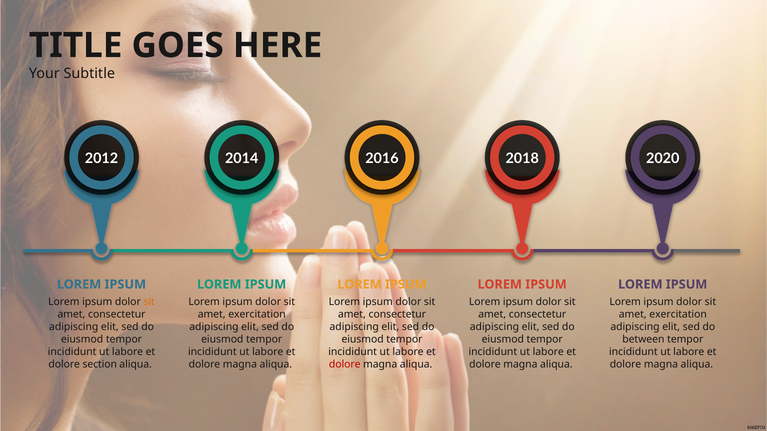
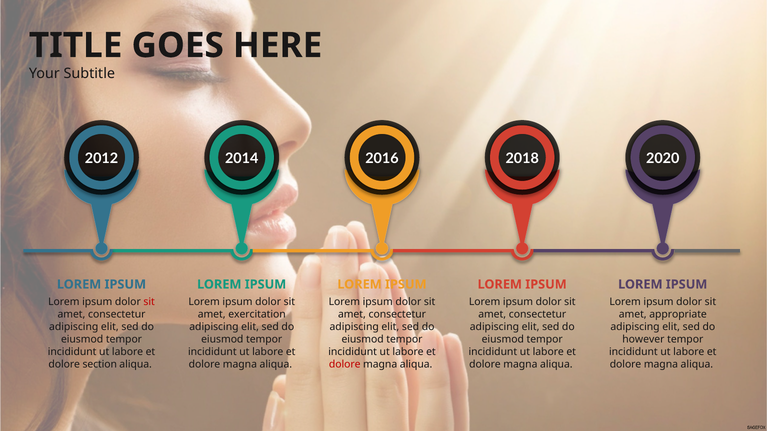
sit colour: orange -> red (149, 302)
exercitation: exercitation -> appropriate (678, 315)
between: between -> however (643, 340)
